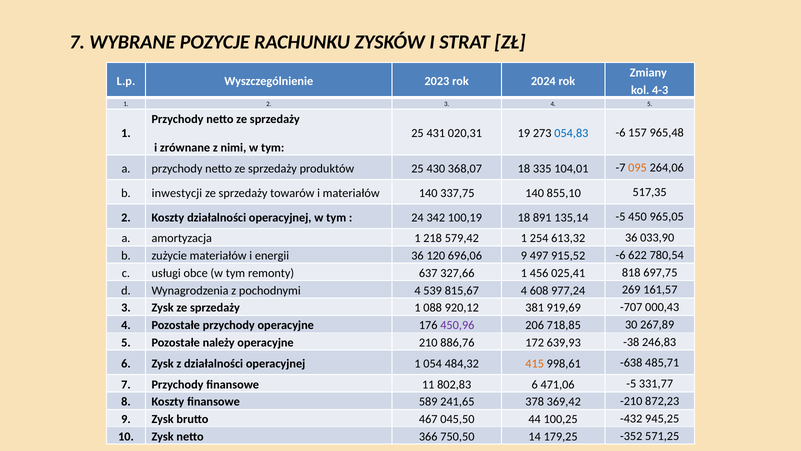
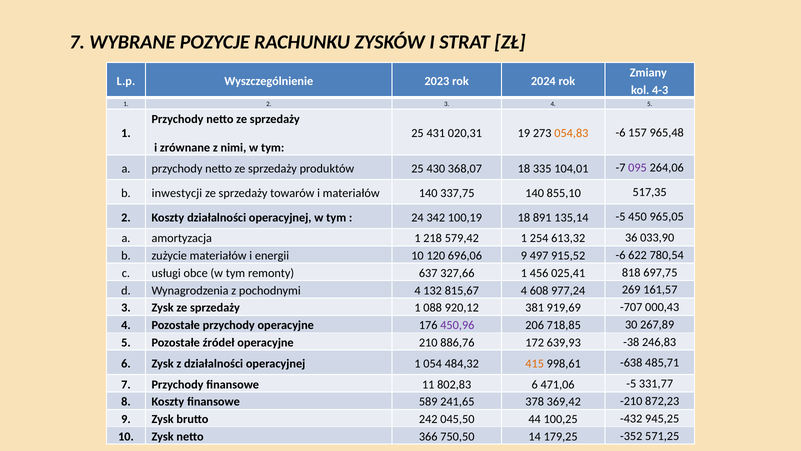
054,83 colour: blue -> orange (571, 133)
095 colour: orange -> purple (637, 168)
energii 36: 36 -> 10 (417, 256)
539: 539 -> 132 (433, 290)
należy: należy -> źródeł (219, 342)
467: 467 -> 242 (428, 419)
